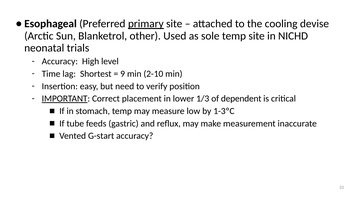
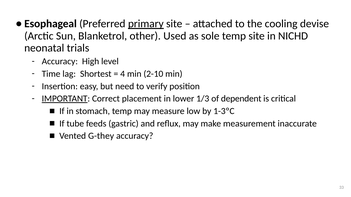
9: 9 -> 4 (123, 74)
G-start: G-start -> G-they (101, 136)
